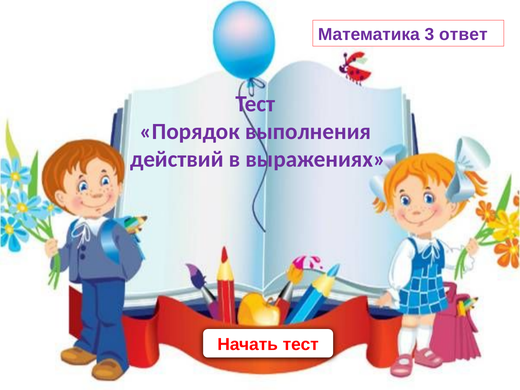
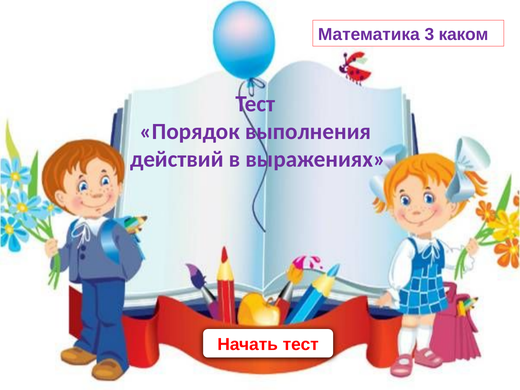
ответ: ответ -> каком (463, 34)
